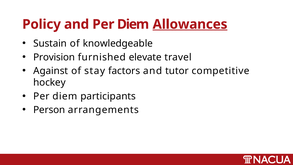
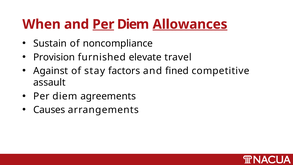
Policy: Policy -> When (42, 24)
Per underline: none -> present (103, 24)
knowledgeable: knowledgeable -> noncompliance (118, 43)
tutor: tutor -> fined (177, 71)
hockey: hockey -> assault (49, 82)
participants: participants -> agreements (108, 96)
Person: Person -> Causes (49, 110)
